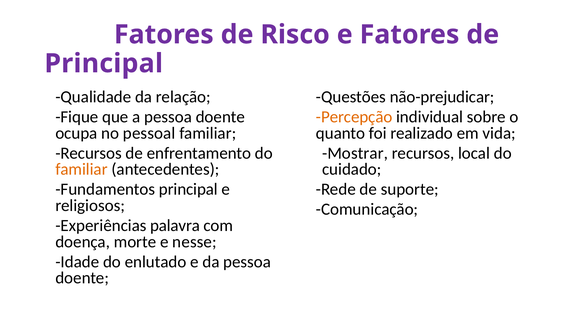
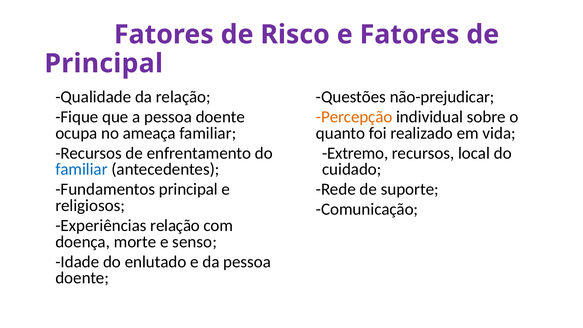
pessoal: pessoal -> ameaça (149, 133)
Mostrar: Mostrar -> Extremo (355, 153)
familiar colour: orange -> blue (82, 169)
Experiências palavra: palavra -> relação (175, 225)
nesse: nesse -> senso (195, 242)
